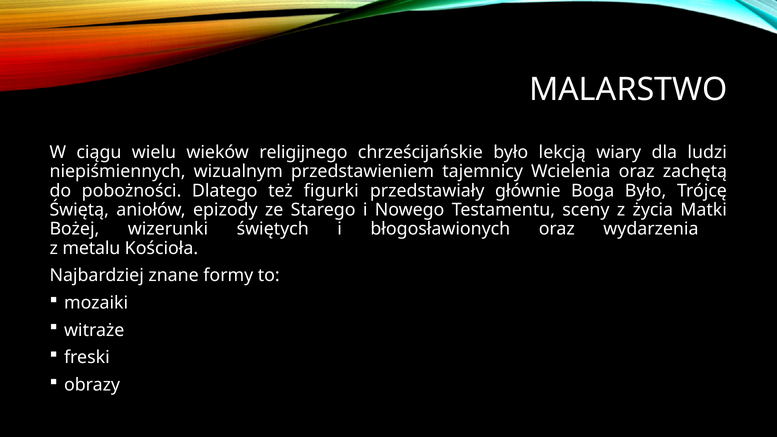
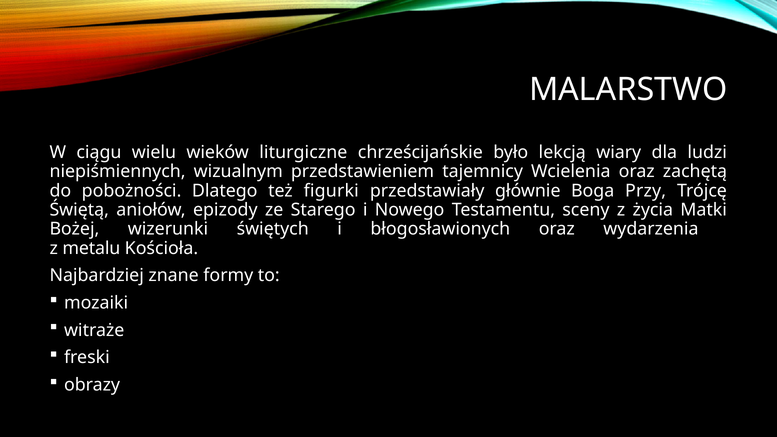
religijnego: religijnego -> liturgiczne (303, 152)
Boga Było: Było -> Przy (646, 191)
